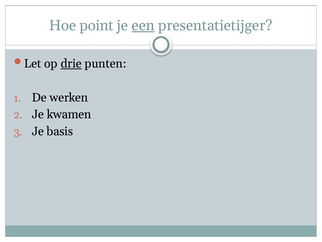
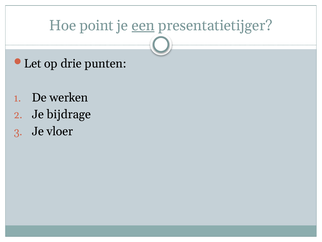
drie underline: present -> none (71, 63)
kwamen: kwamen -> bijdrage (69, 114)
basis: basis -> vloer (60, 131)
